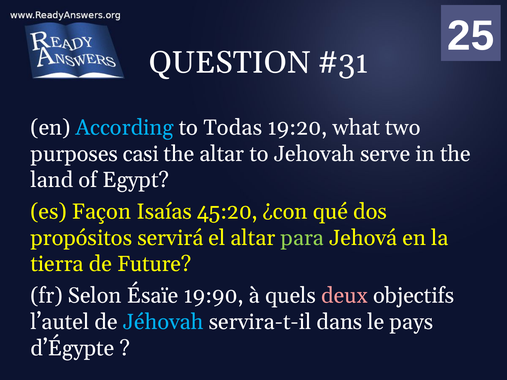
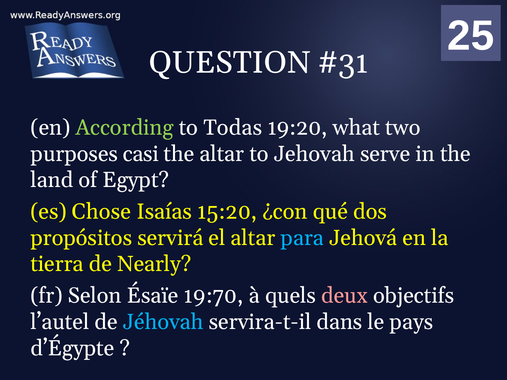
According colour: light blue -> light green (125, 128)
Façon: Façon -> Chose (101, 212)
45:20: 45:20 -> 15:20 (227, 212)
para colour: light green -> light blue (302, 238)
Future: Future -> Nearly (154, 264)
19:90: 19:90 -> 19:70 (213, 296)
